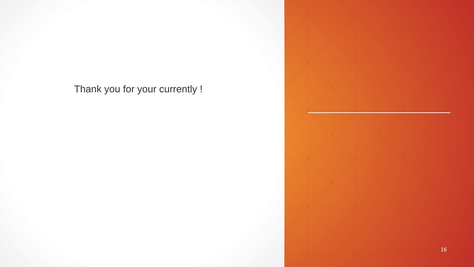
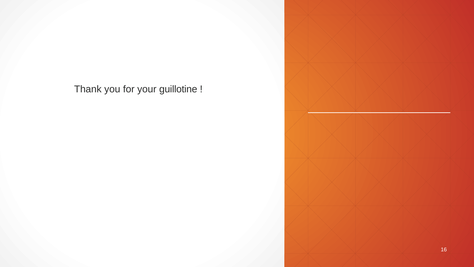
currently: currently -> guillotine (178, 89)
